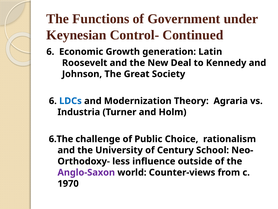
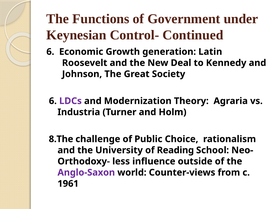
LDCs colour: blue -> purple (70, 101)
6.The: 6.The -> 8.The (61, 139)
Century: Century -> Reading (175, 150)
1970: 1970 -> 1961 (68, 183)
